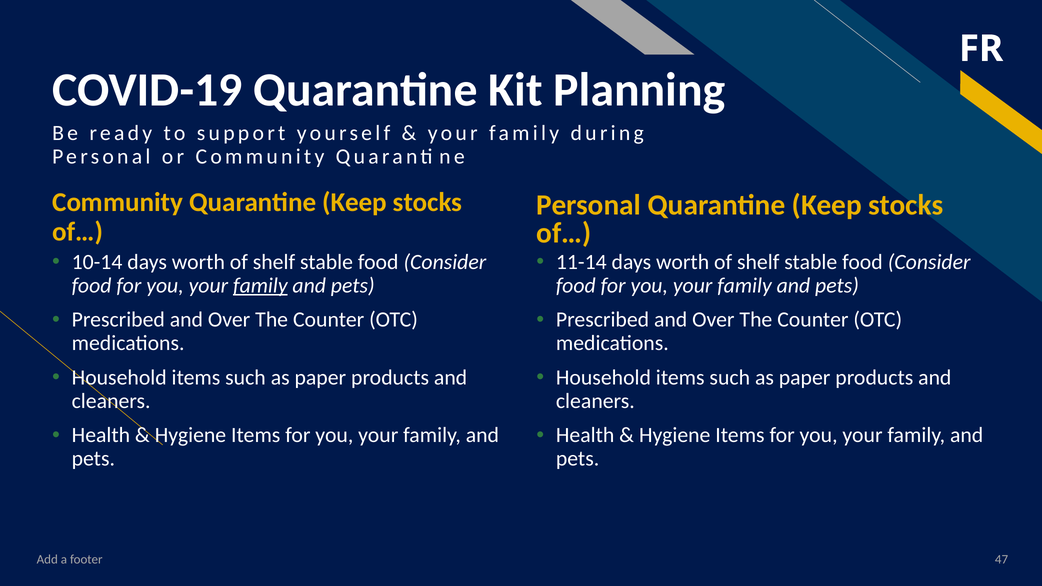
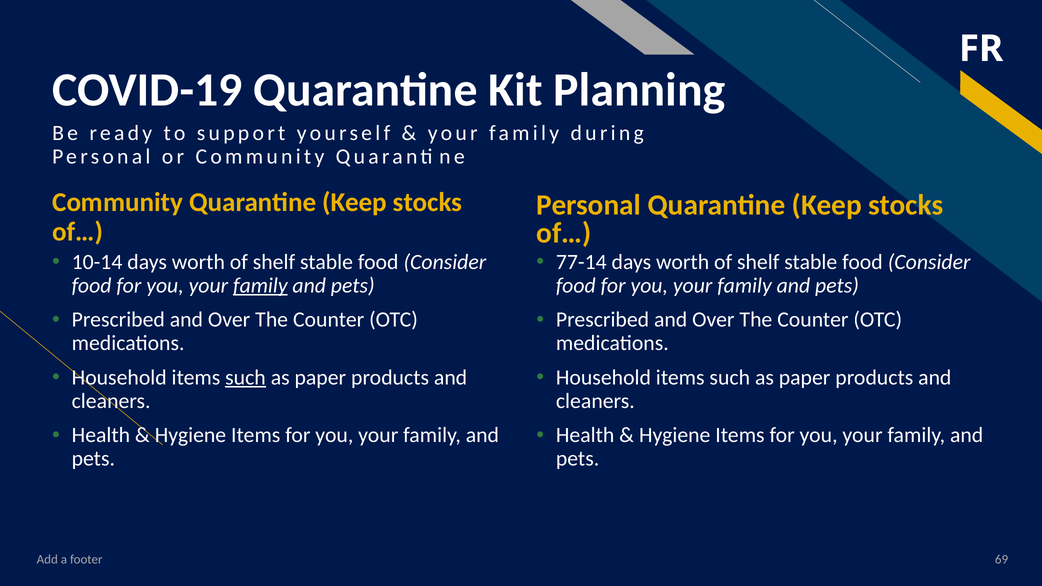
11-14: 11-14 -> 77-14 (581, 262)
such underline: none -> present (245, 378)
47: 47 -> 69 (1002, 560)
